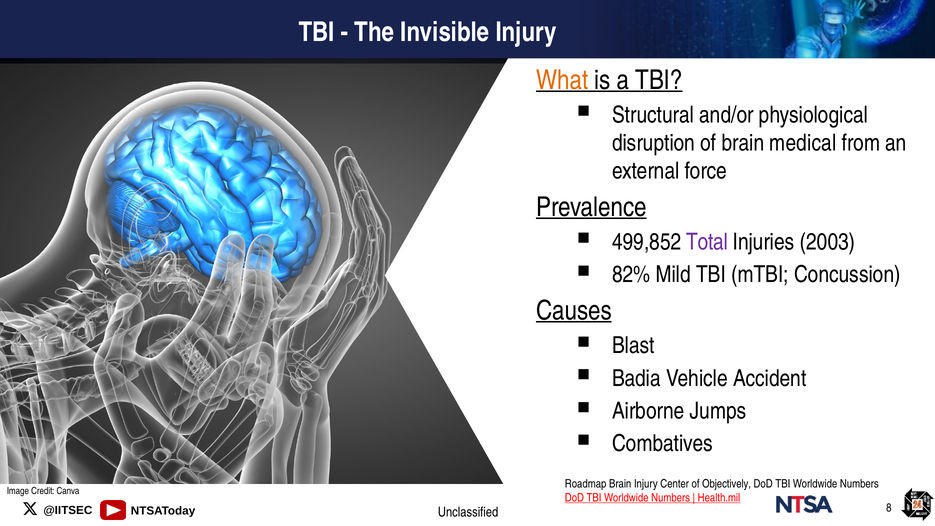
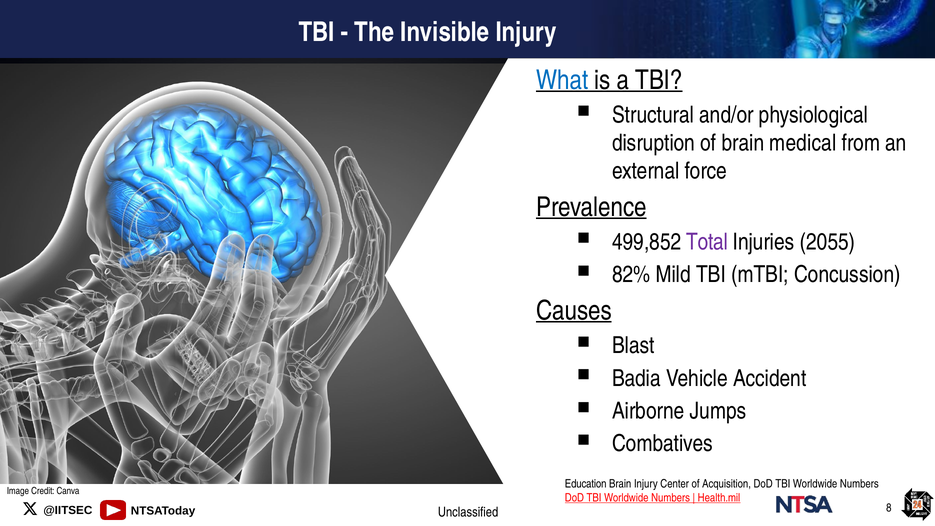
What colour: orange -> blue (562, 80)
2003: 2003 -> 2055 (828, 242)
Roadmap: Roadmap -> Education (586, 484)
Objectively: Objectively -> Acquisition (727, 484)
